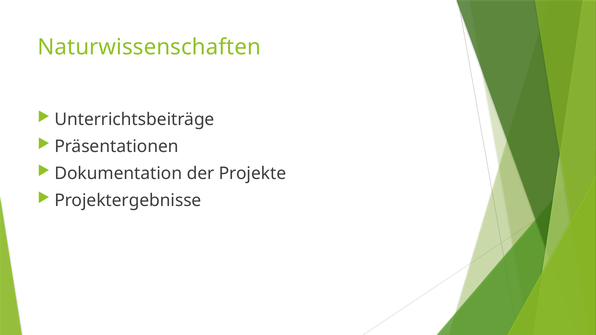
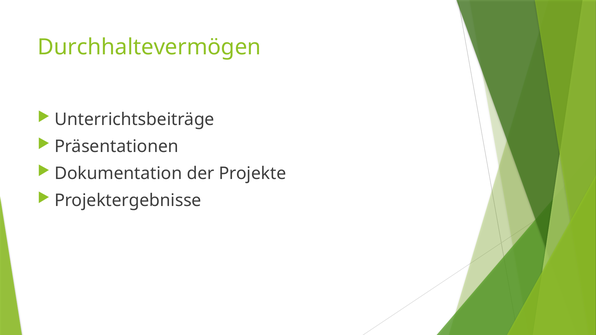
Naturwissenschaften: Naturwissenschaften -> Durchhaltevermögen (149, 47)
